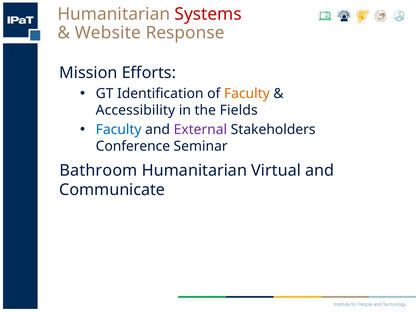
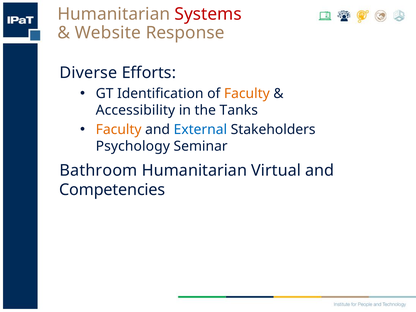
Mission: Mission -> Diverse (88, 73)
Fields: Fields -> Tanks (239, 110)
Faculty colour: blue -> orange (119, 130)
External colour: purple -> blue (200, 130)
Conference: Conference -> Psychology (133, 146)
Communicate: Communicate -> Competencies (112, 190)
